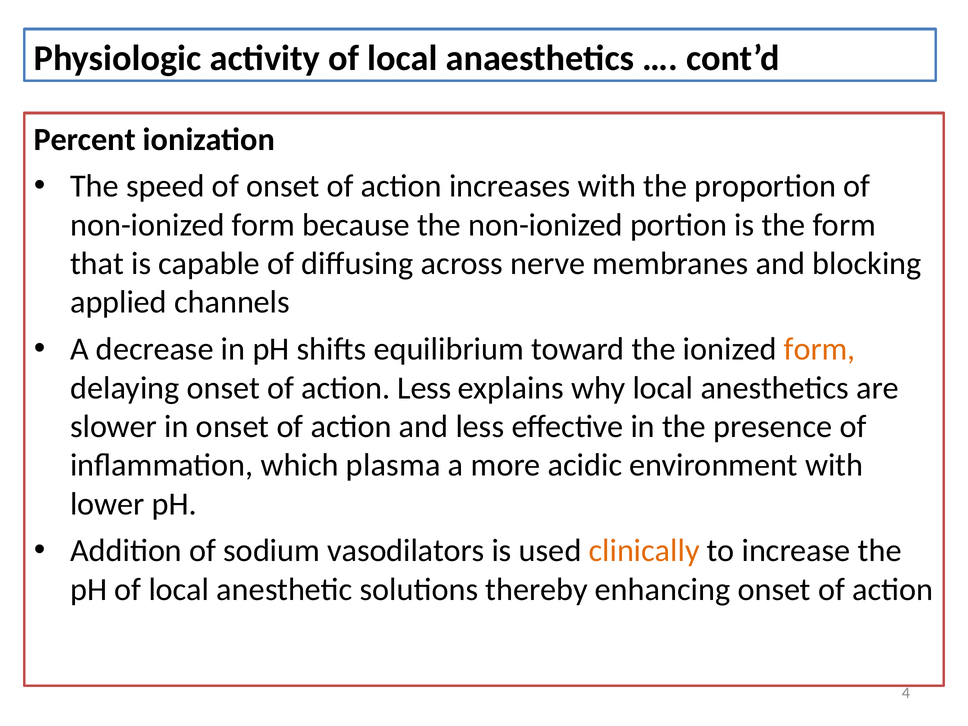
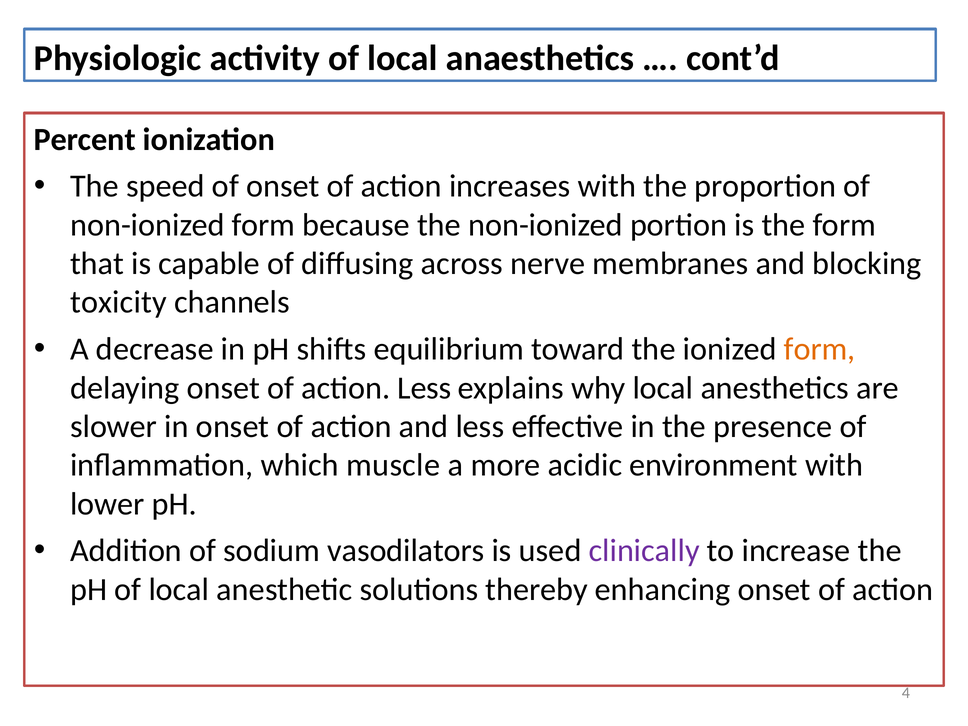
applied: applied -> toxicity (118, 302)
plasma: plasma -> muscle (393, 465)
clinically colour: orange -> purple (644, 551)
